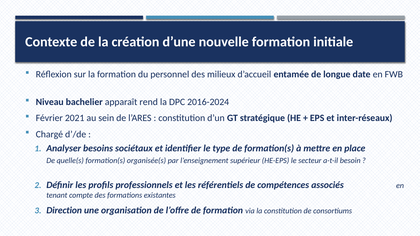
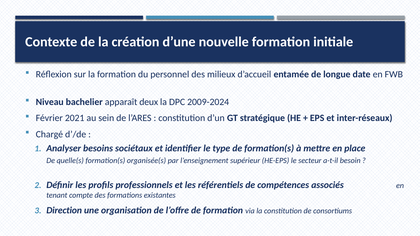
rend: rend -> deux (149, 102)
2016-2024: 2016-2024 -> 2009-2024 (208, 102)
